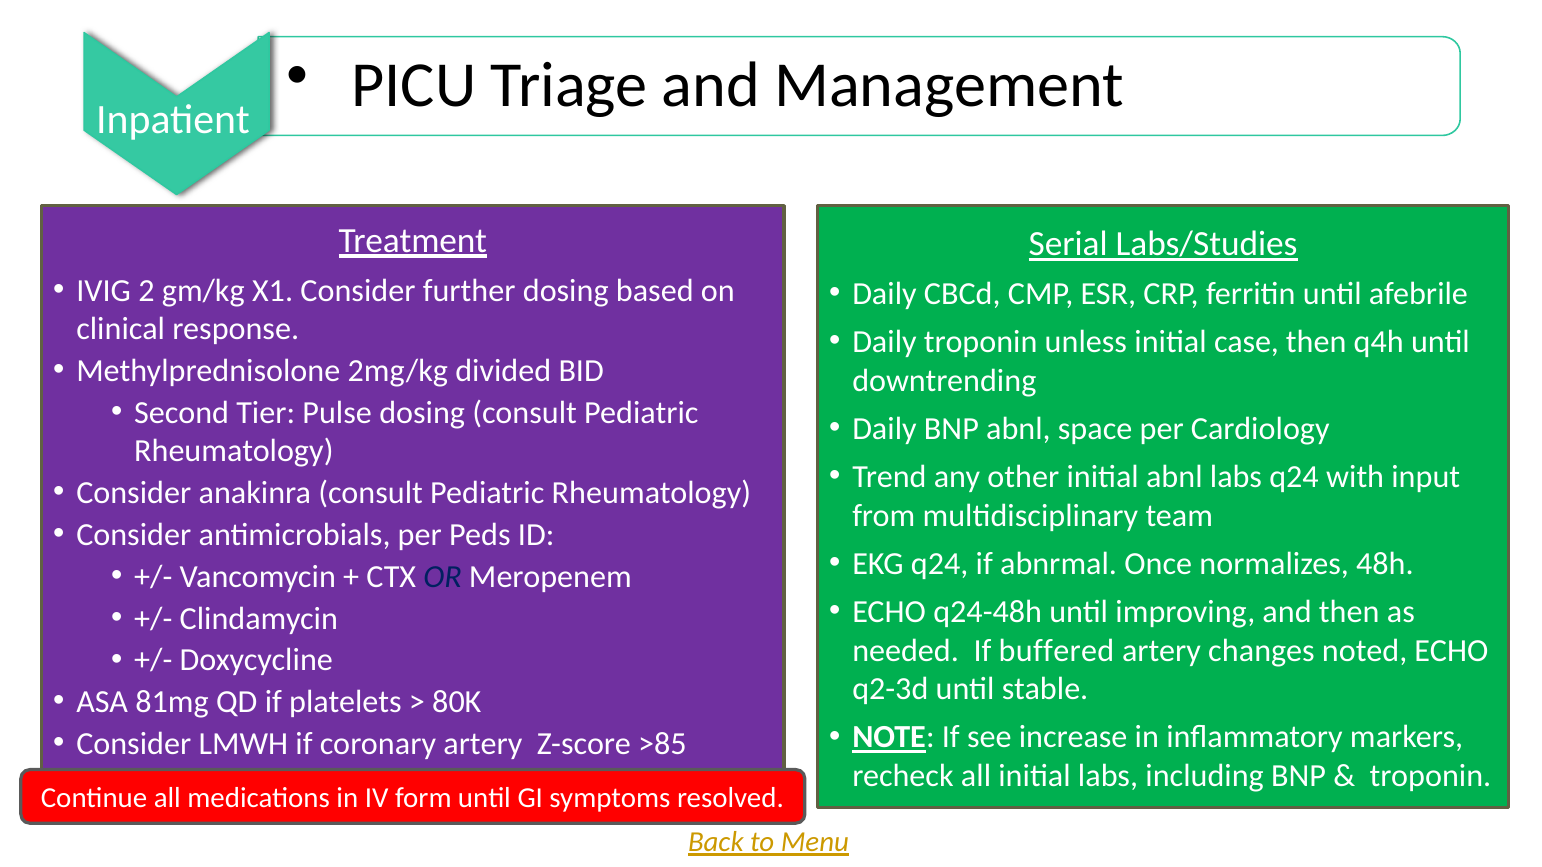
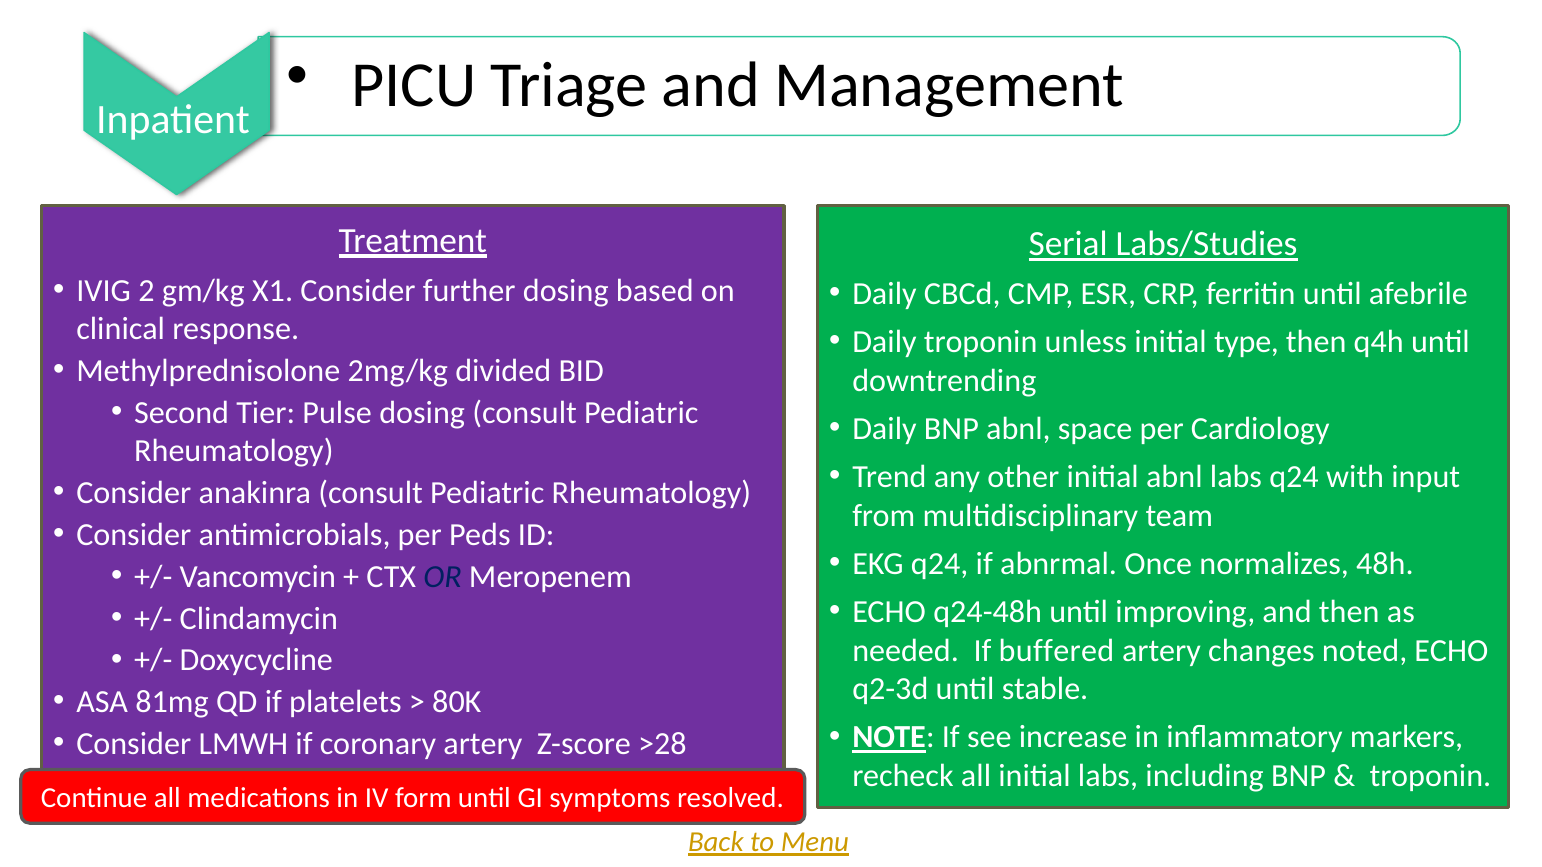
case: case -> type (1246, 342)
>85: >85 -> >28 (662, 744)
